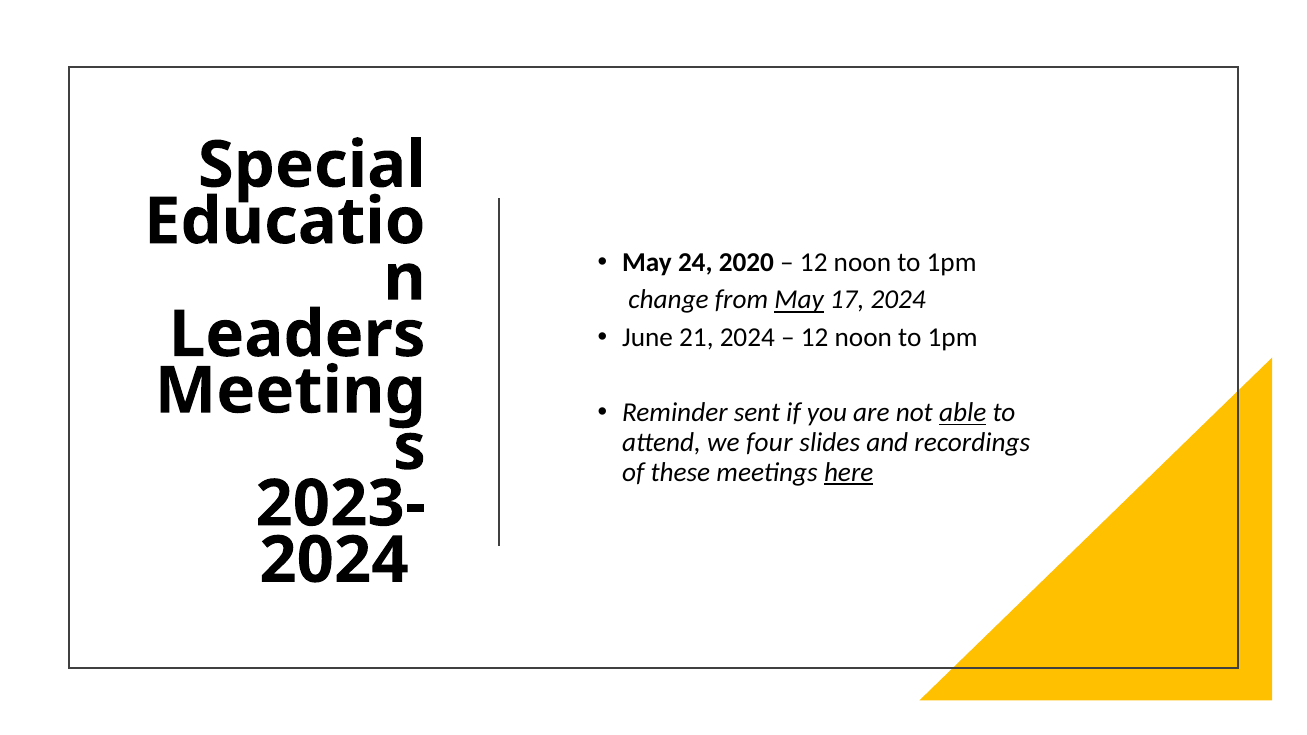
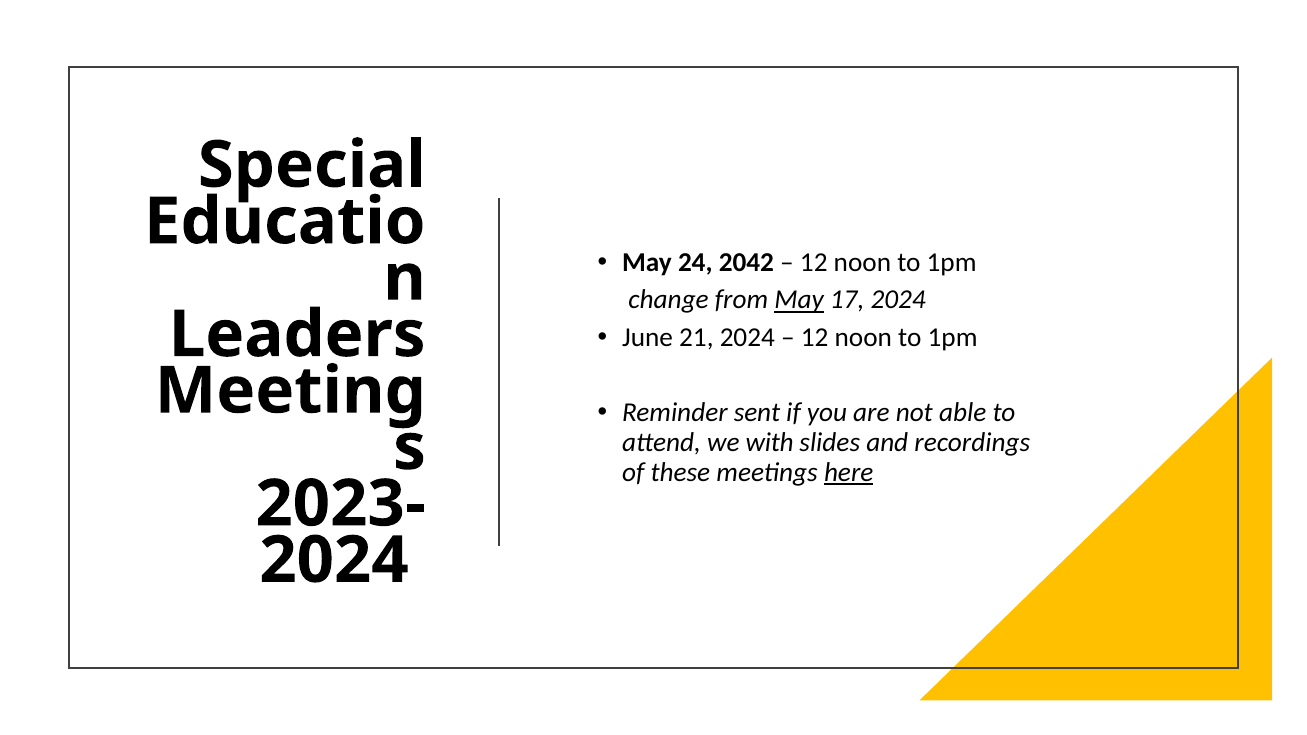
2020: 2020 -> 2042 (746, 262)
able underline: present -> none (963, 413)
four: four -> with (770, 442)
